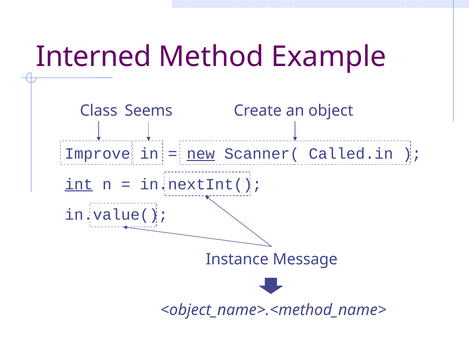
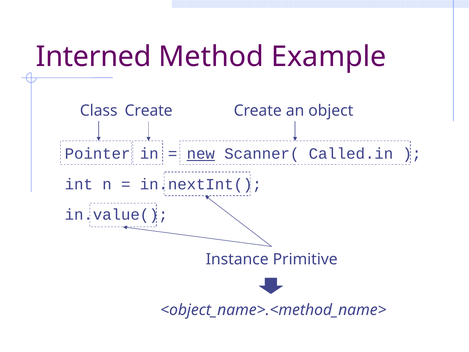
Class Seems: Seems -> Create (149, 110)
Improve: Improve -> Pointer (98, 154)
int underline: present -> none (79, 184)
Message: Message -> Primitive (305, 259)
